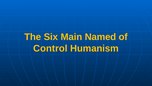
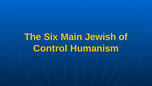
Named: Named -> Jewish (101, 37)
